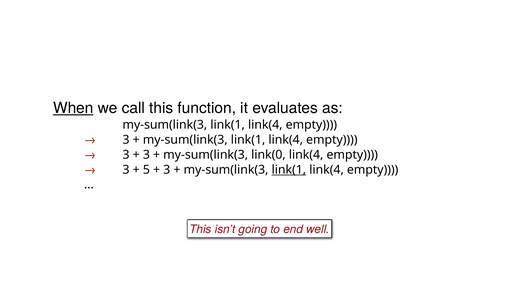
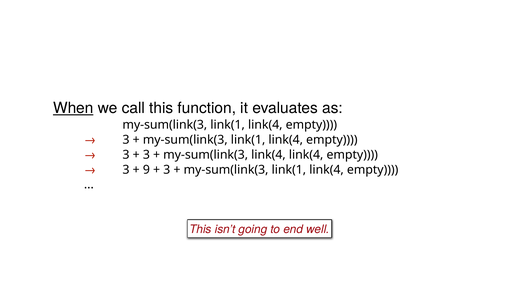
my-sum(link(3 link(0: link(0 -> link(4 (268, 155)
5: 5 -> 9 (146, 170)
link(1 underline: present -> none (289, 170)
